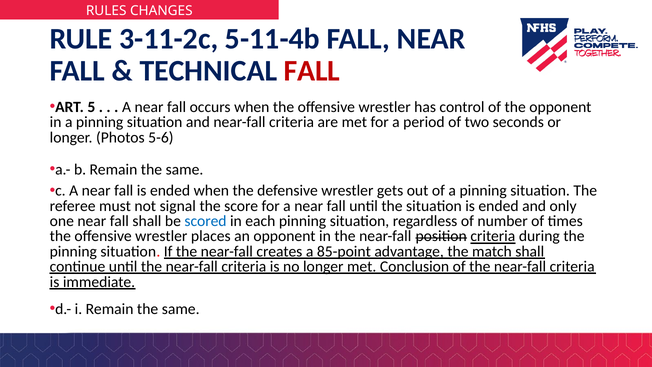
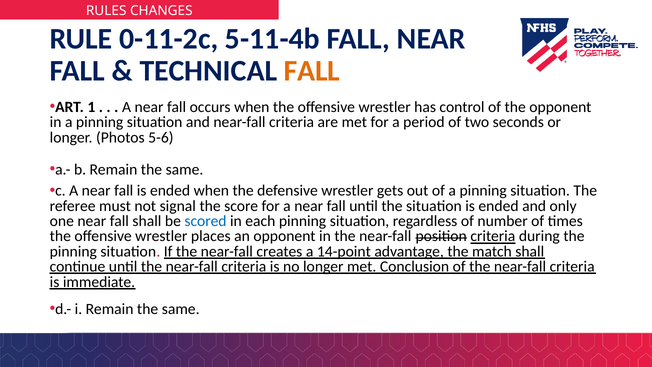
3-11-2c: 3-11-2c -> 0-11-2c (169, 39)
FALL colour: red -> orange (312, 71)
5: 5 -> 1 (91, 107)
85-point: 85-point -> 14-point (344, 251)
